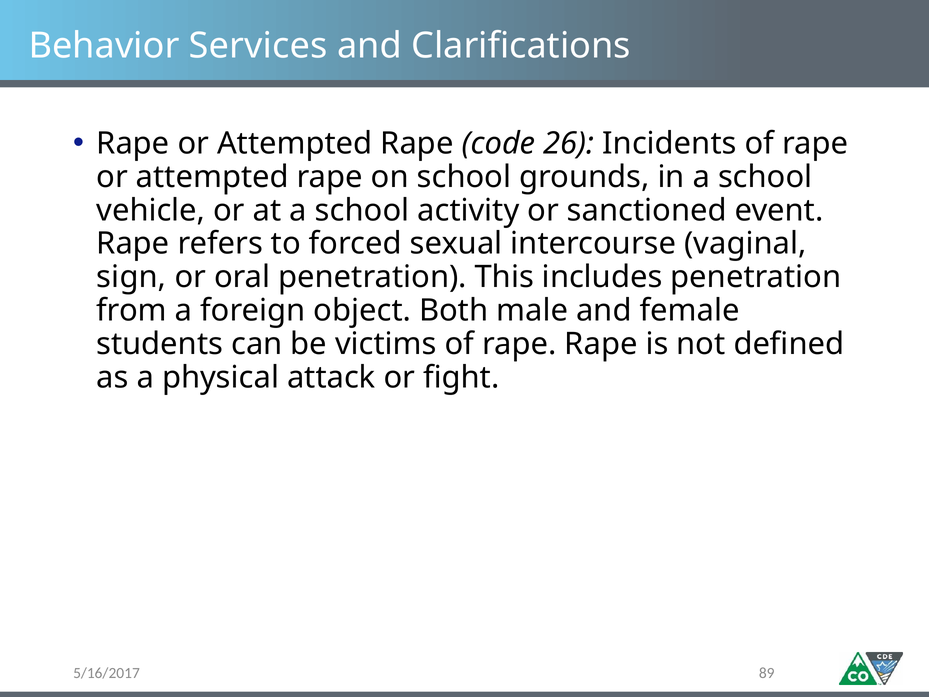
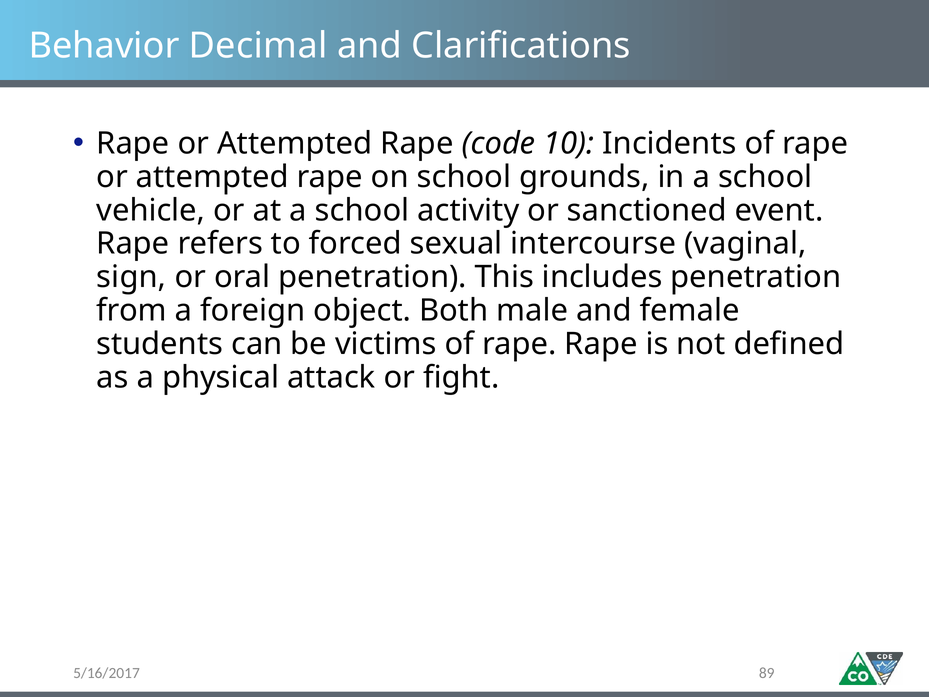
Services: Services -> Decimal (258, 46)
26: 26 -> 10 (569, 143)
